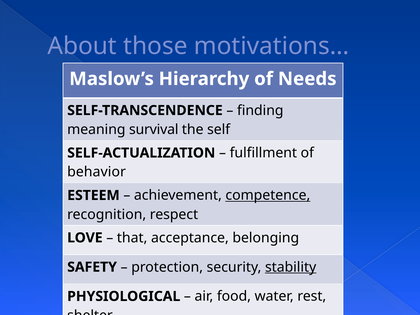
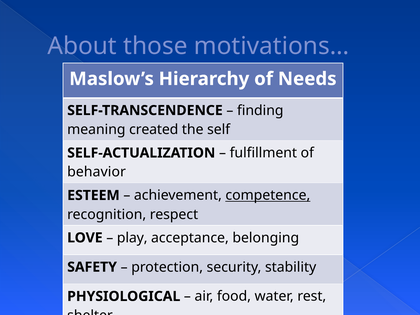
survival: survival -> created (154, 130)
that: that -> play (132, 238)
stability underline: present -> none (291, 267)
